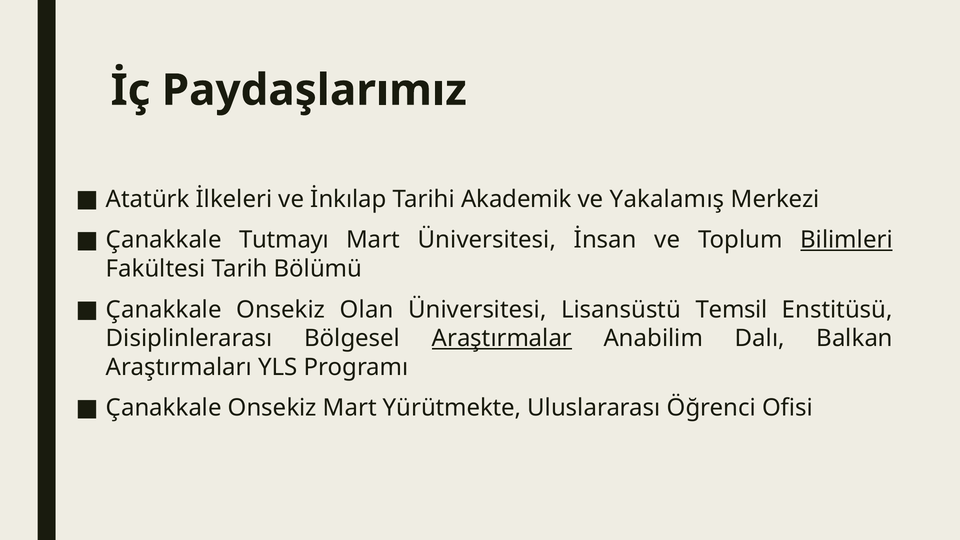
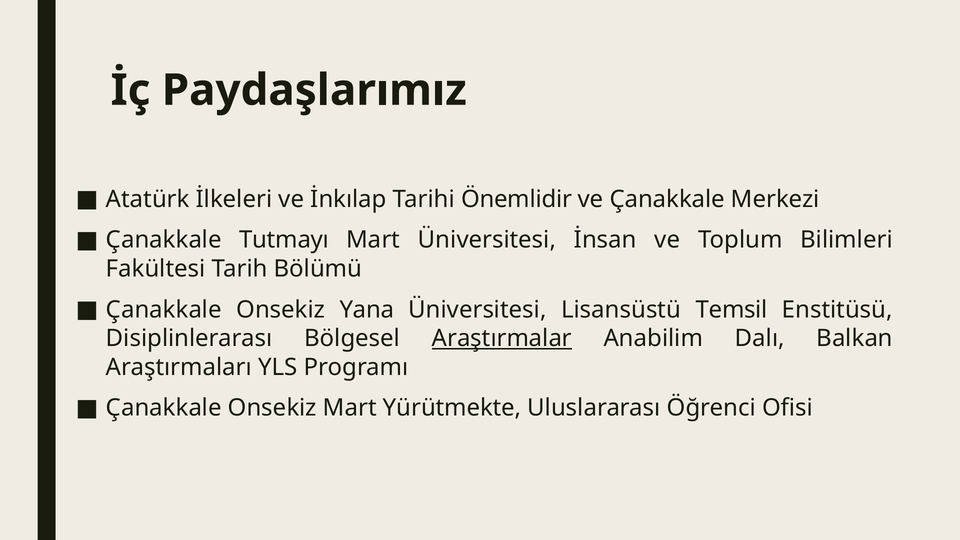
Akademik: Akademik -> Önemlidir (516, 199)
ve Yakalamış: Yakalamış -> Çanakkale (667, 199)
Bilimleri underline: present -> none (847, 240)
Olan: Olan -> Yana (367, 310)
